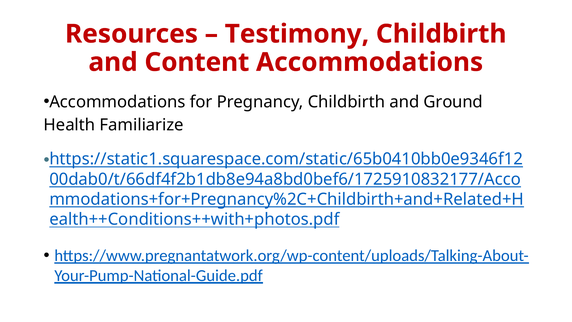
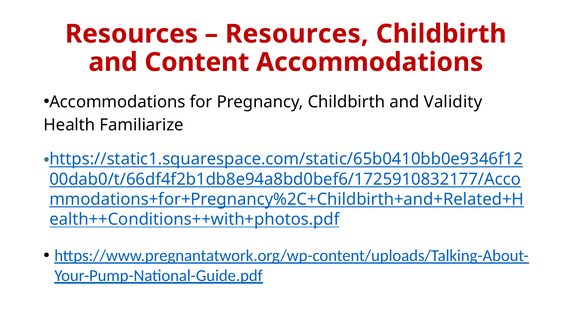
Testimony: Testimony -> Resources (297, 34)
Ground: Ground -> Validity (453, 102)
